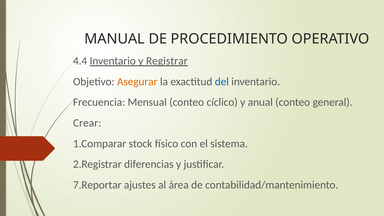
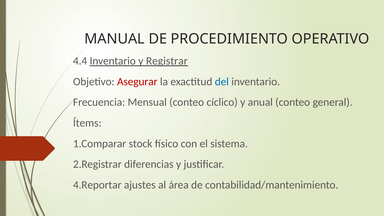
Asegurar colour: orange -> red (137, 82)
Crear: Crear -> Ítems (87, 123)
7.Reportar: 7.Reportar -> 4.Reportar (97, 185)
